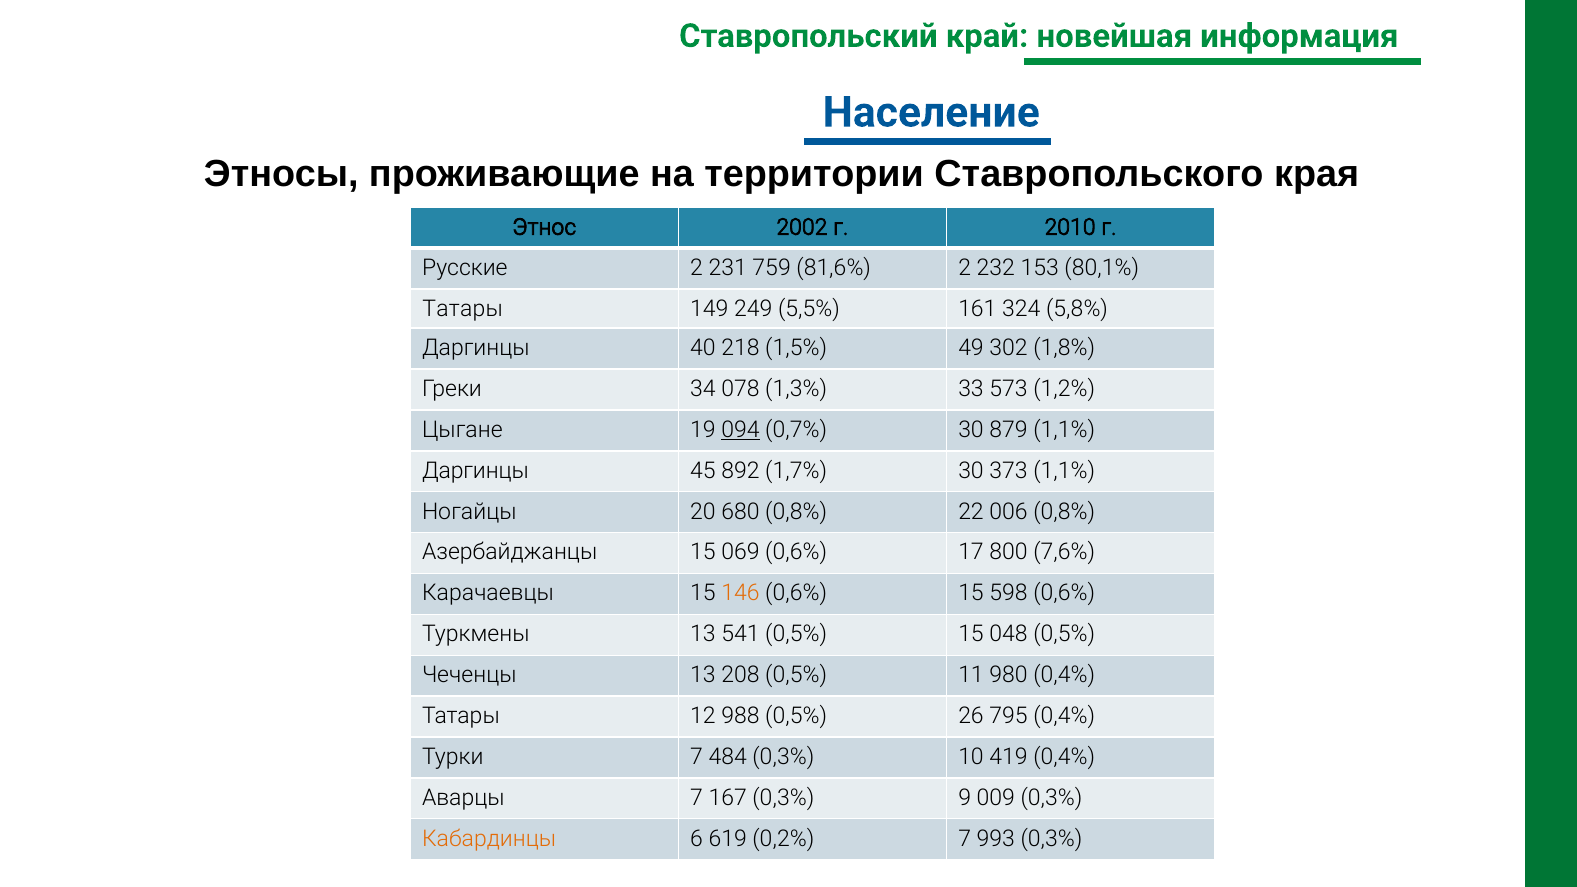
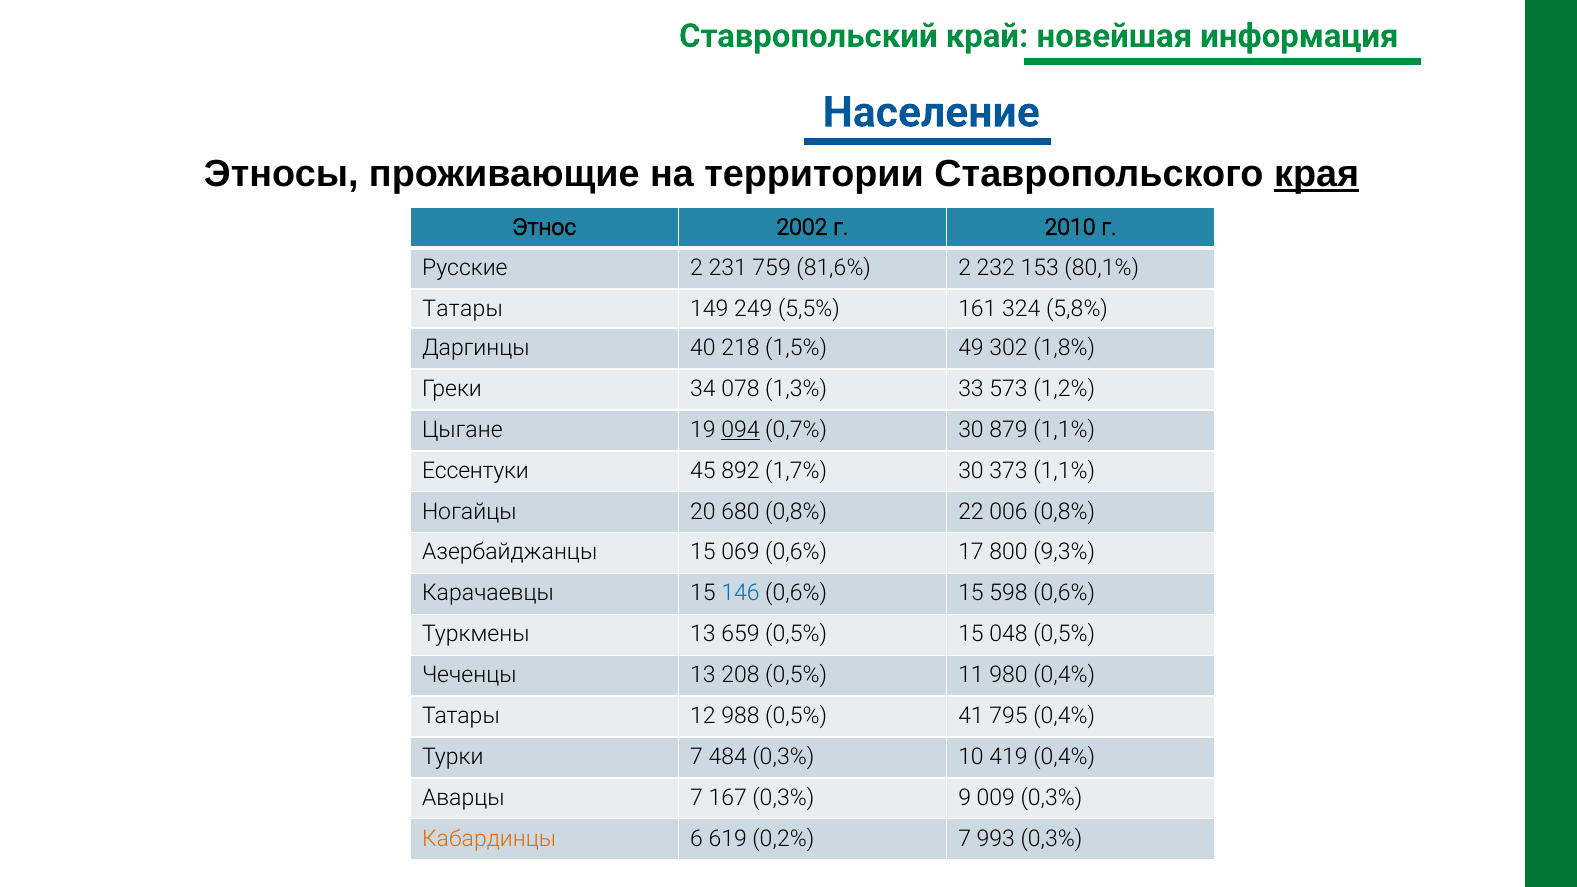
края underline: none -> present (1317, 174)
Даргинцы: Даргинцы -> Ессентуки (475, 471)
7,6%: 7,6% -> 9,3% (1064, 552)
146 colour: orange -> blue (740, 593)
541: 541 -> 659 (740, 634)
26: 26 -> 41 (971, 716)
